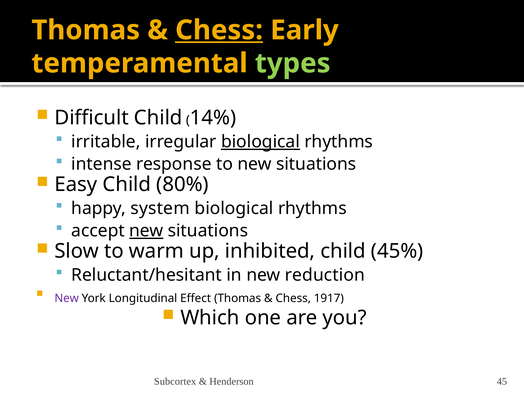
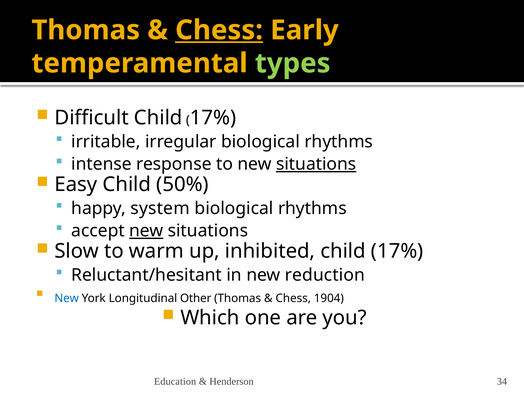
14%: 14% -> 17% (213, 118)
biological underline: present -> none (260, 142)
situations underline: none -> present (316, 164)
80%: 80% -> 50% (183, 185)
child 45%: 45% -> 17% (397, 251)
New colour: purple -> blue (67, 298)
Effect: Effect -> Other (196, 298)
1917: 1917 -> 1904 (329, 298)
Subcortex: Subcortex -> Education (175, 381)
45: 45 -> 34 (502, 381)
